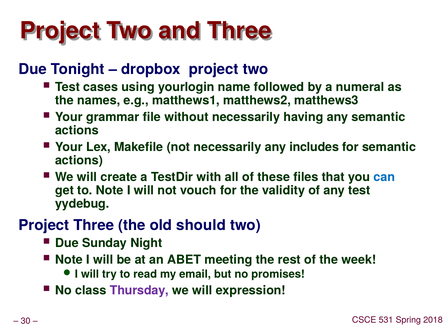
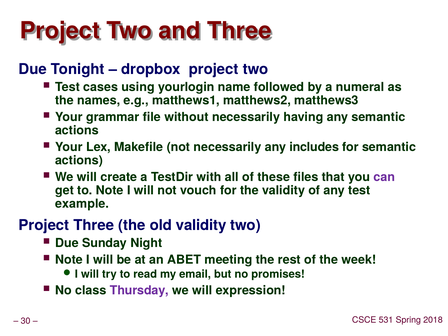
can colour: blue -> purple (384, 177)
yydebug: yydebug -> example (82, 204)
old should: should -> validity (201, 225)
